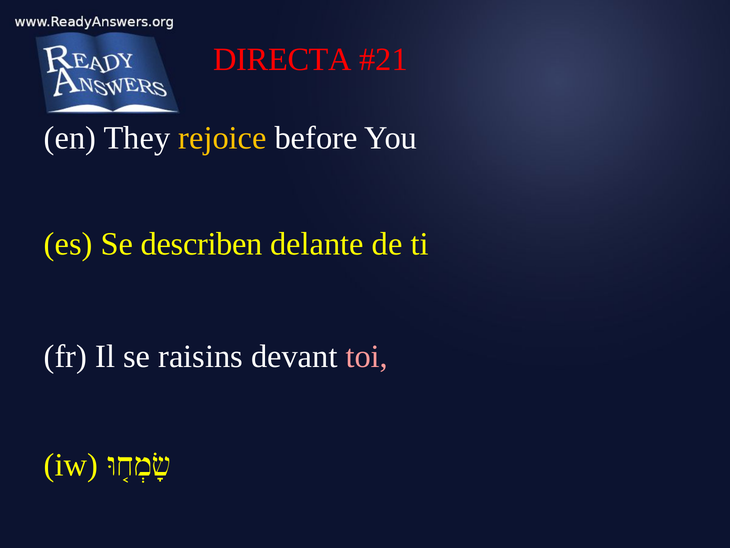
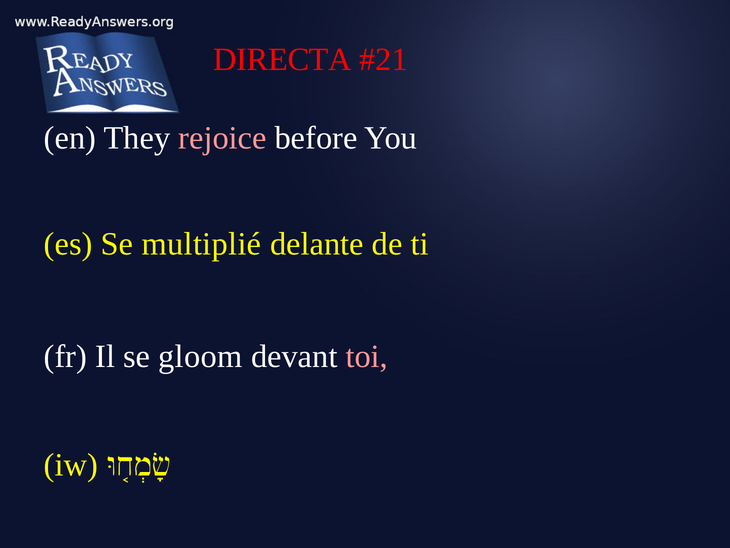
rejoice colour: yellow -> pink (222, 138)
describen: describen -> multiplié (201, 244)
raisins: raisins -> gloom (200, 356)
